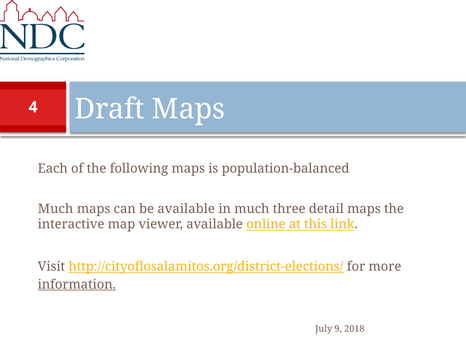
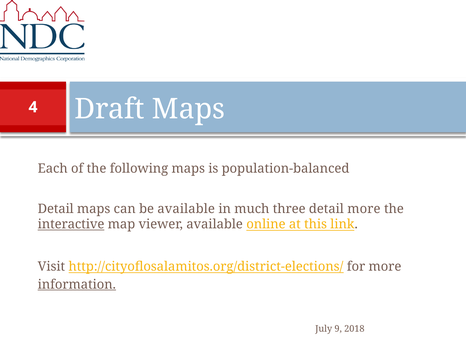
Much: Much -> Detail (56, 208)
detail maps: maps -> more (364, 208)
interactive underline: none -> present (71, 224)
